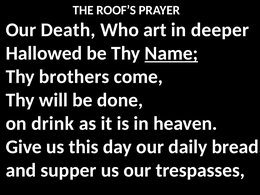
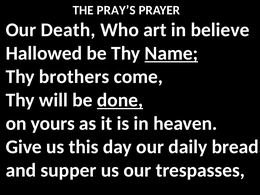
ROOF’S: ROOF’S -> PRAY’S (116, 10)
deeper: deeper -> believe (220, 30)
done underline: none -> present (120, 100)
drink: drink -> yours (53, 124)
